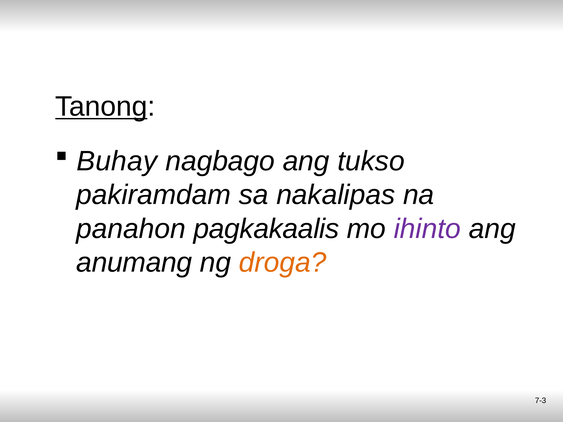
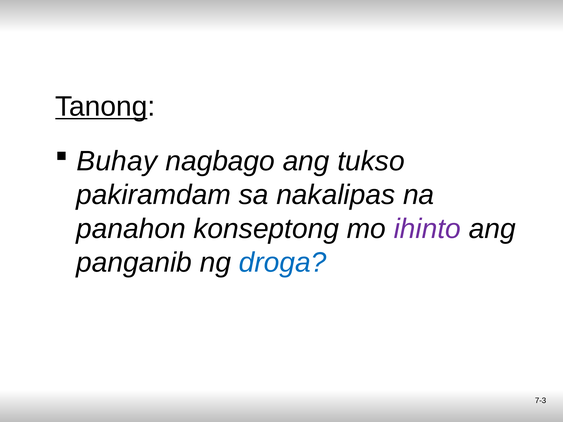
pagkakaalis: pagkakaalis -> konseptong (266, 229)
anumang: anumang -> panganib (134, 263)
droga colour: orange -> blue (283, 263)
